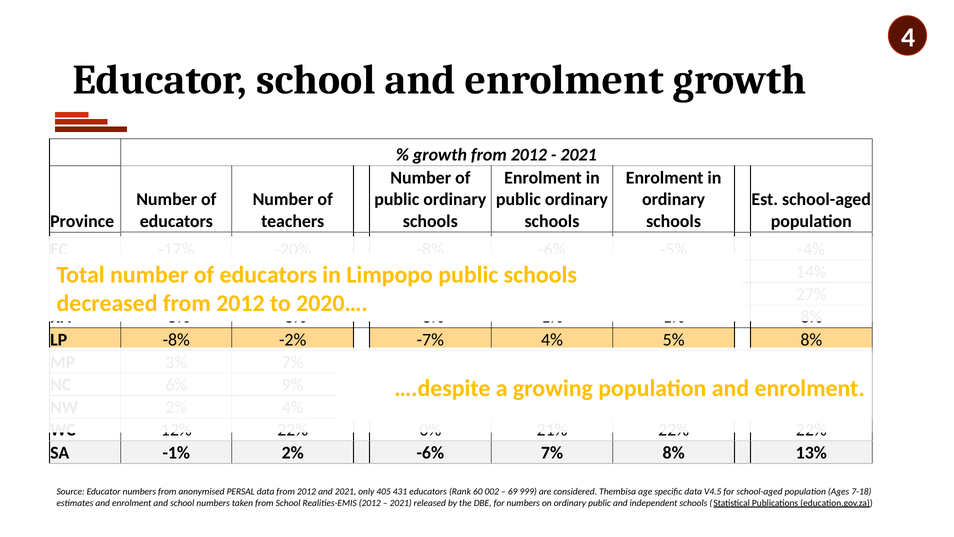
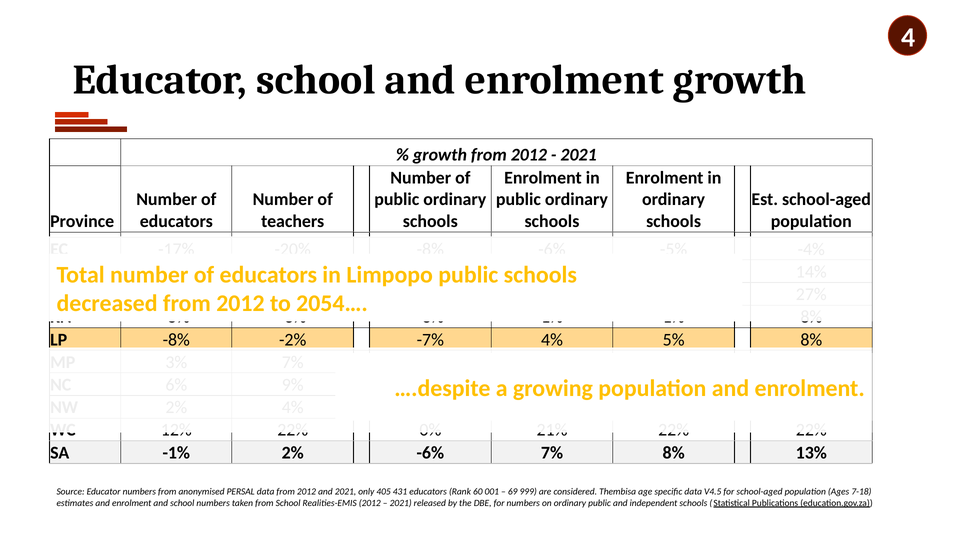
2020…: 2020… -> 2054… (332, 303)
002: 002 -> 001 (492, 491)
